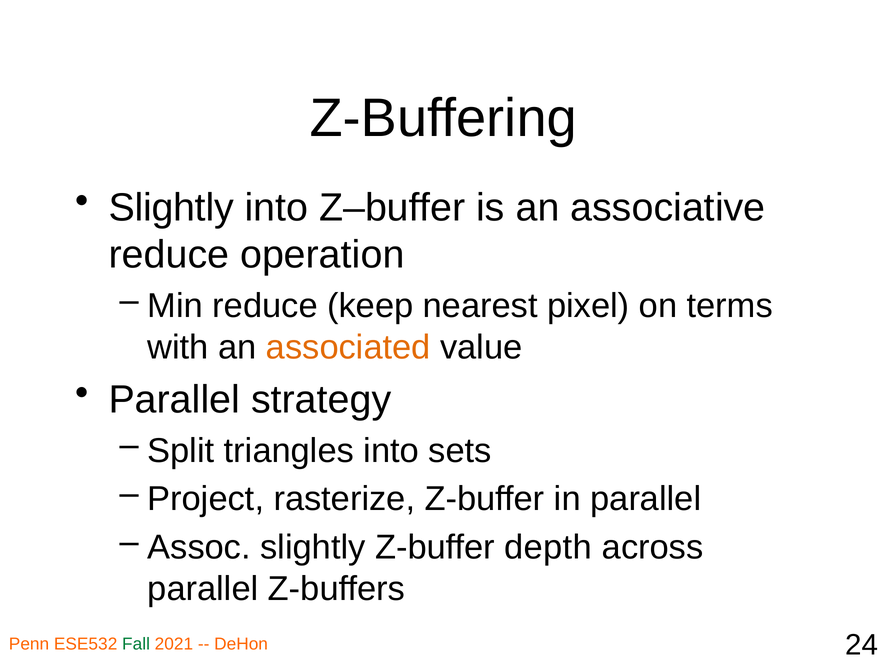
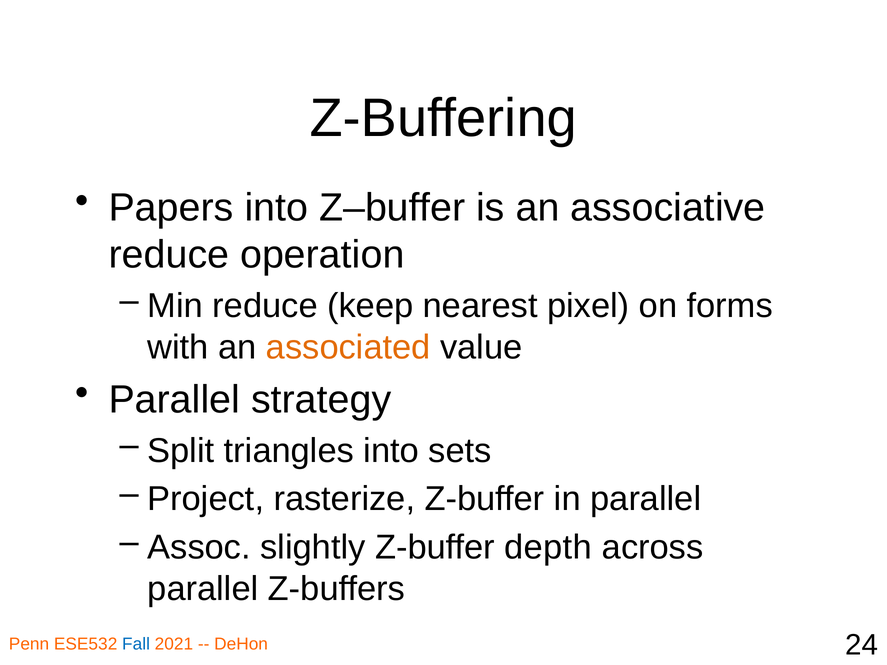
Slightly: Slightly -> Papers (171, 208)
terms: terms -> forms (730, 306)
Fall colour: green -> blue (136, 644)
